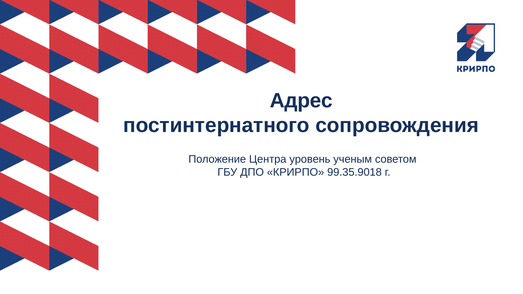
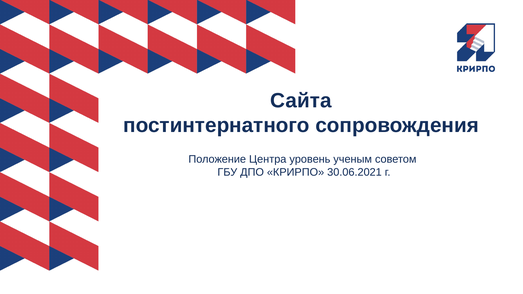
Адрес: Адрес -> Сайта (301, 101)
99.35.9018: 99.35.9018 -> 30.06.2021 (355, 172)
